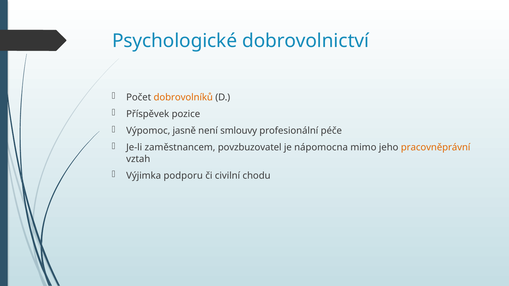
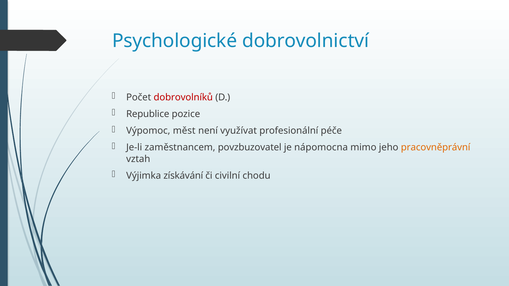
dobrovolníků colour: orange -> red (183, 97)
Příspěvek: Příspěvek -> Republice (148, 114)
jasně: jasně -> měst (184, 131)
smlouvy: smlouvy -> využívat (239, 131)
podporu: podporu -> získávání (183, 176)
